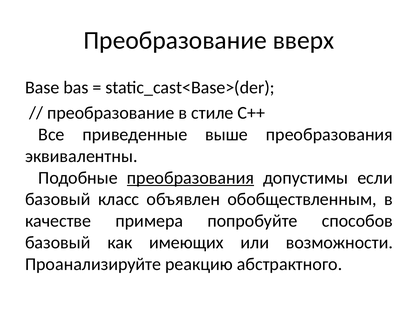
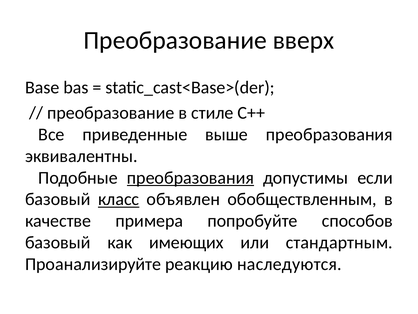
класс underline: none -> present (119, 199)
возможности: возможности -> стандартным (339, 242)
абстрактного: абстрактного -> наследуются (289, 264)
